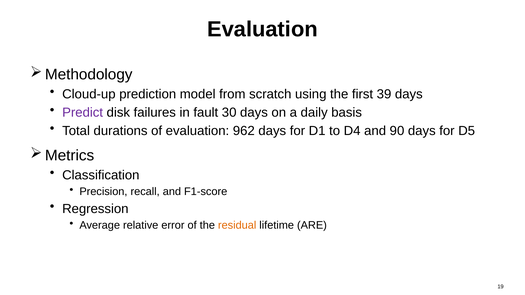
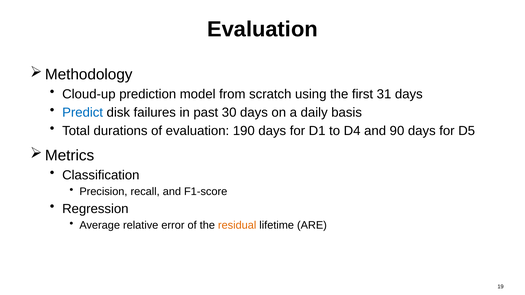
39: 39 -> 31 (384, 94)
Predict colour: purple -> blue (83, 113)
fault: fault -> past (206, 113)
962: 962 -> 190 (244, 131)
